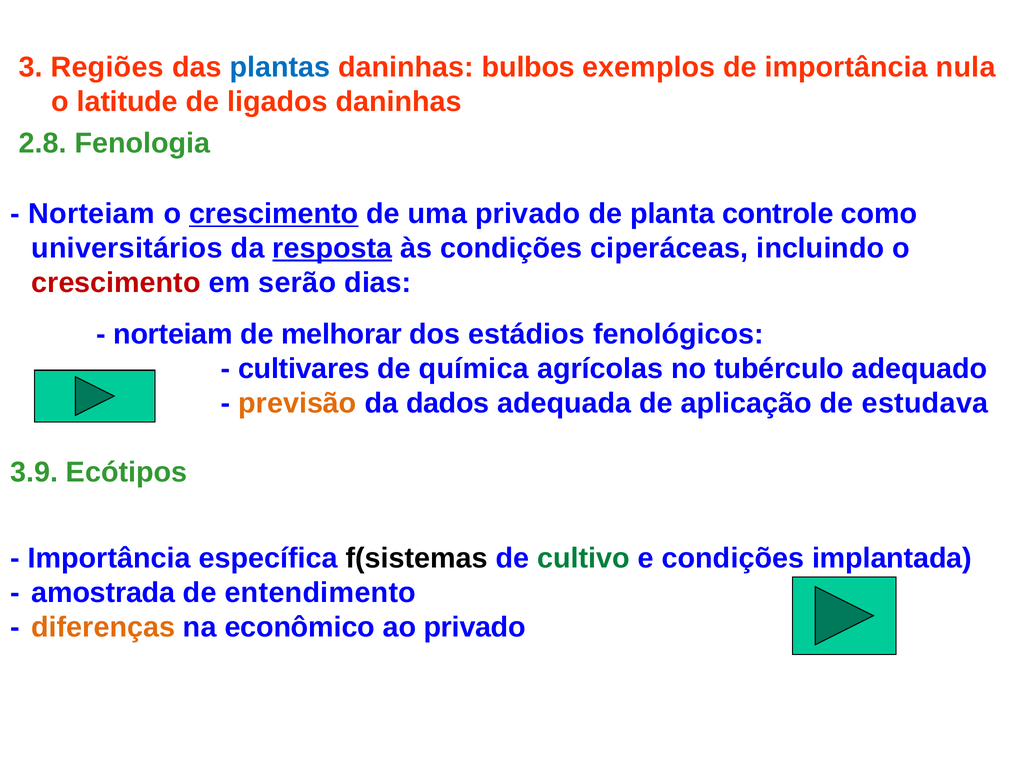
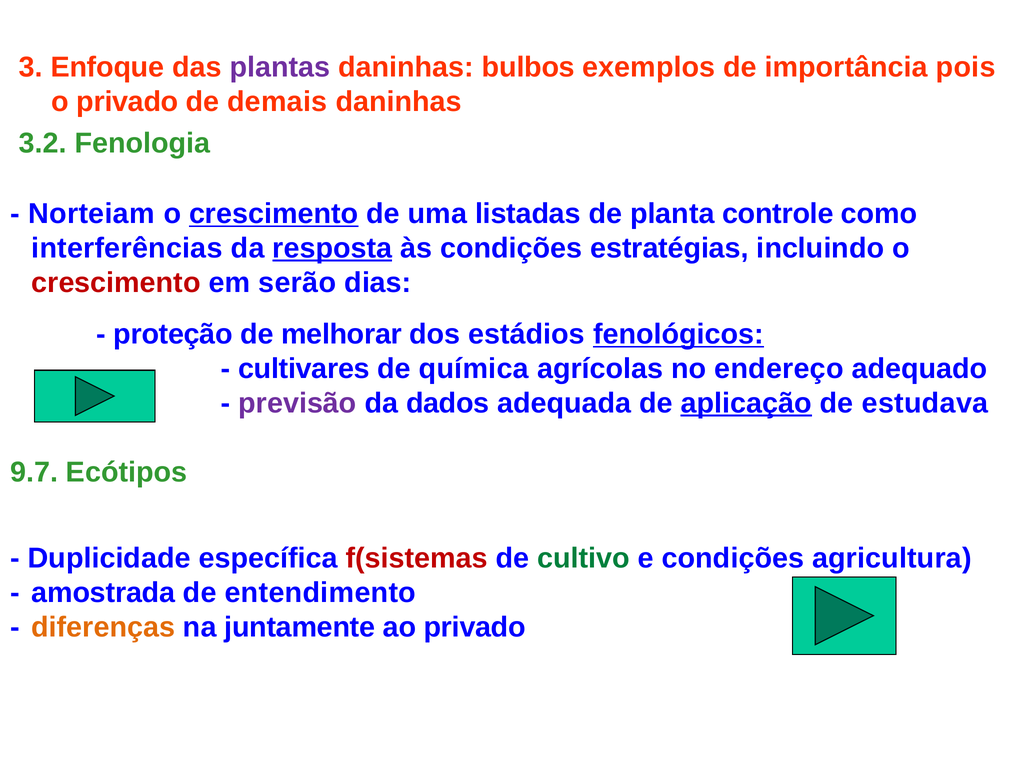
Regiões: Regiões -> Enfoque (107, 67)
plantas colour: blue -> purple (280, 67)
nula: nula -> pois (966, 67)
o latitude: latitude -> privado (127, 102)
ligados: ligados -> demais (277, 102)
2.8: 2.8 -> 3.2 (43, 143)
uma privado: privado -> listadas (528, 214)
universitários: universitários -> interferências (127, 248)
ciperáceas: ciperáceas -> estratégias (669, 248)
norteiam: norteiam -> proteção (173, 335)
fenológicos underline: none -> present (678, 335)
tubérculo: tubérculo -> endereço (779, 369)
previsão colour: orange -> purple (297, 404)
aplicação underline: none -> present (746, 404)
3.9: 3.9 -> 9.7 (34, 472)
Importância: Importância -> Duplicidade (109, 559)
f(sistemas colour: black -> red (417, 559)
implantada: implantada -> agricultura (892, 559)
econômico: econômico -> juntamente (300, 628)
